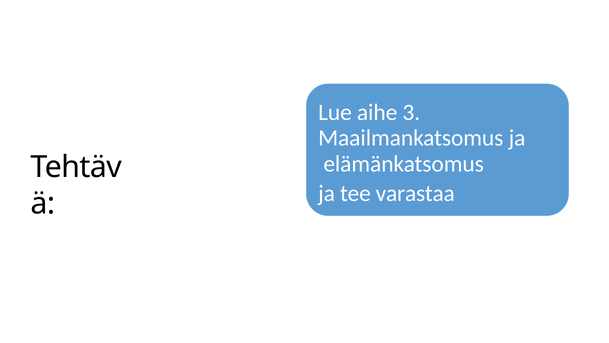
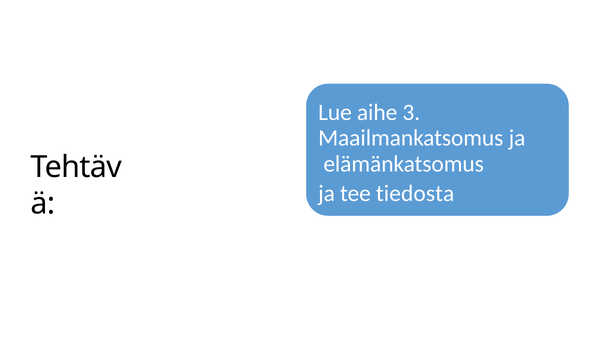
varastaa: varastaa -> tiedosta (415, 193)
